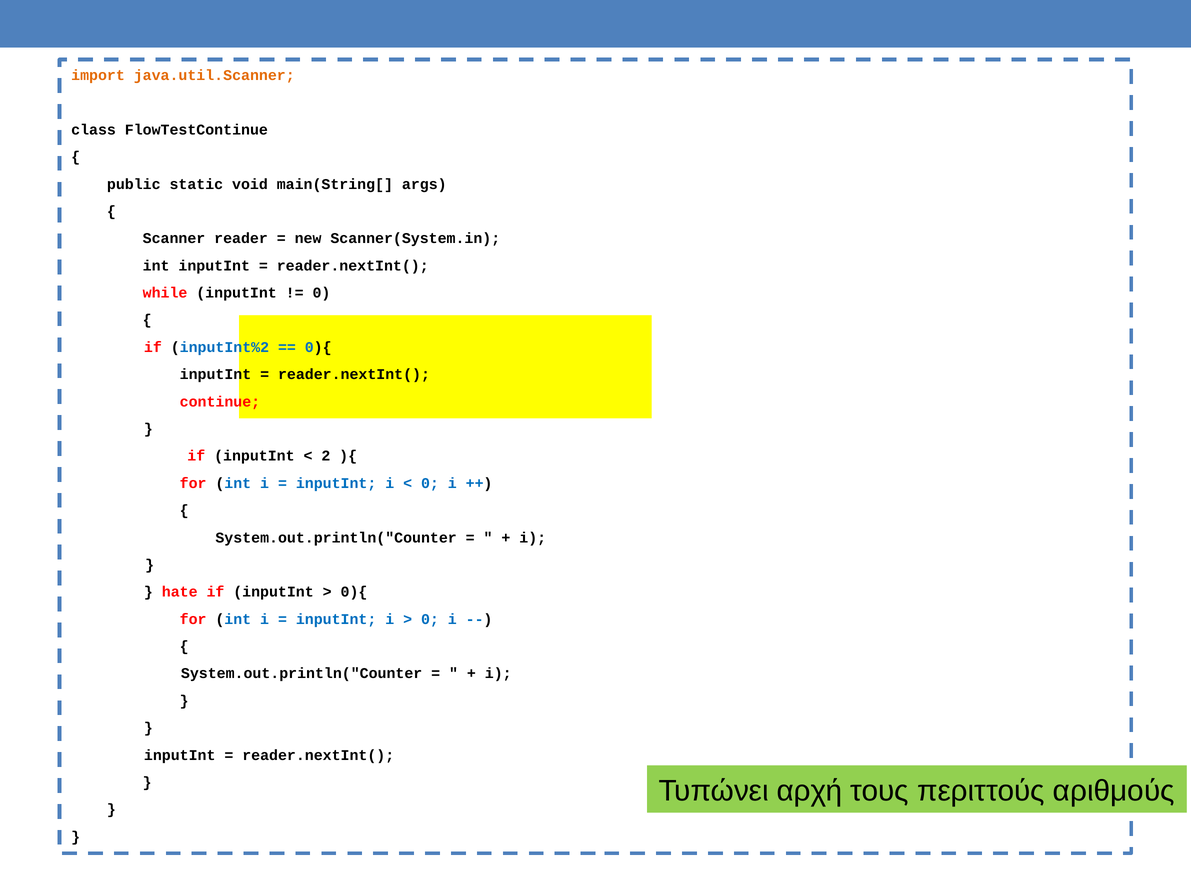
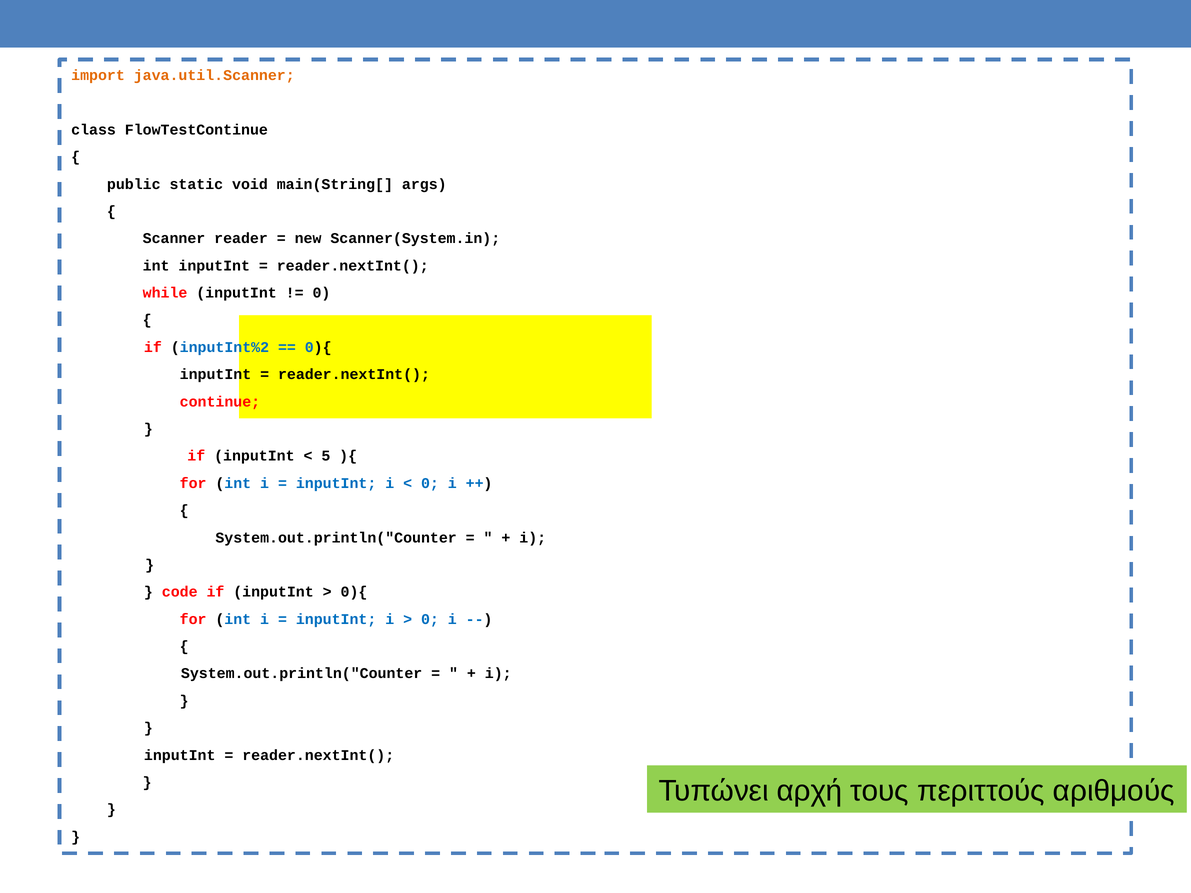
2: 2 -> 5 (326, 456)
hate: hate -> code (180, 592)
